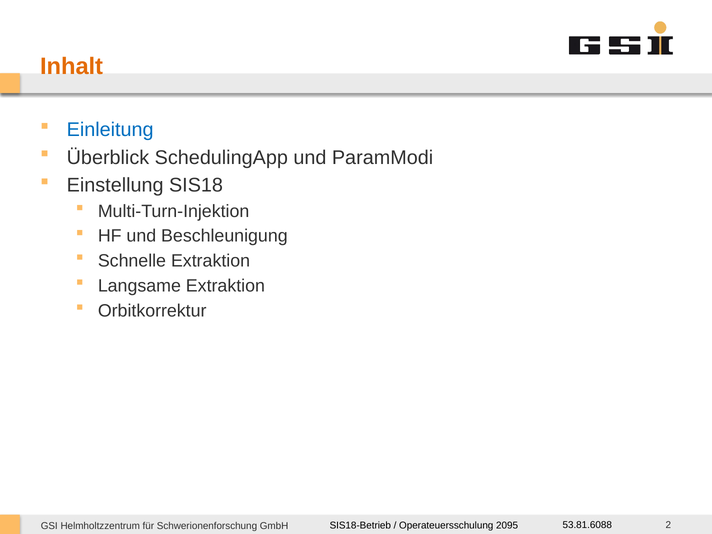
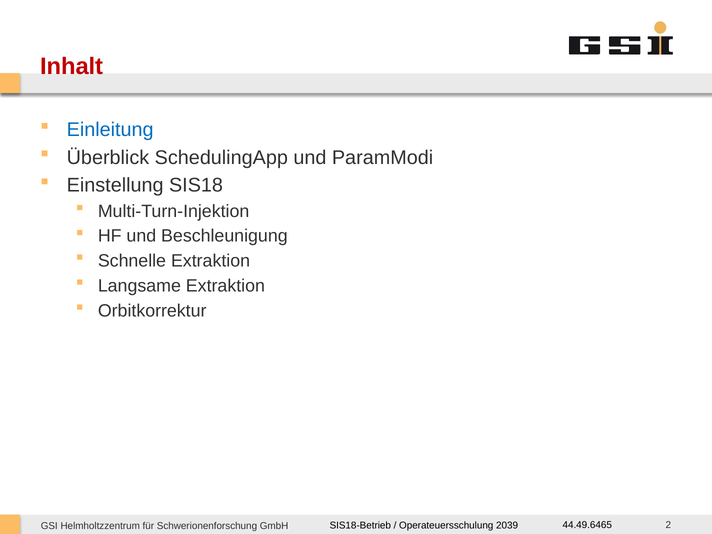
Inhalt colour: orange -> red (72, 66)
53.81.6088: 53.81.6088 -> 44.49.6465 (587, 525)
2095: 2095 -> 2039 (507, 525)
